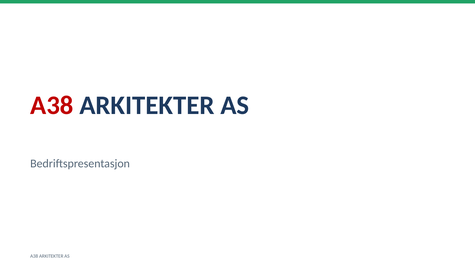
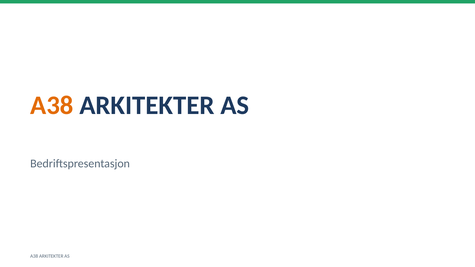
A38 colour: red -> orange (52, 105)
